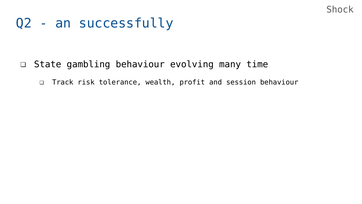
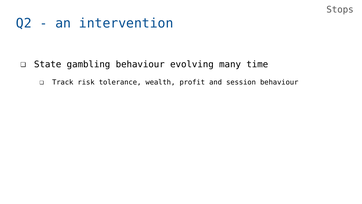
Shock: Shock -> Stops (340, 10)
successfully: successfully -> intervention (126, 23)
